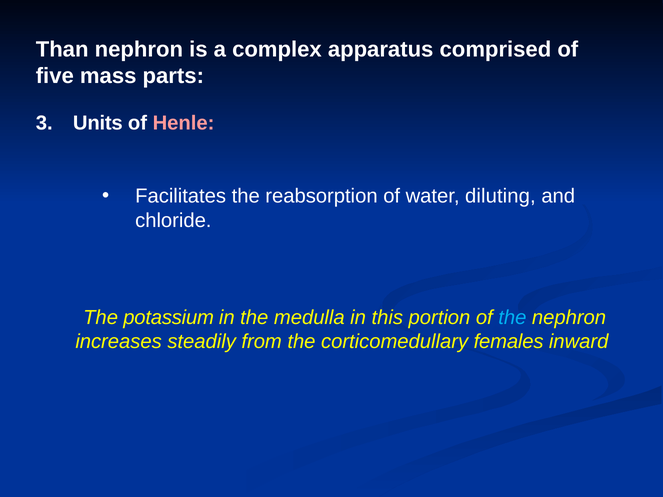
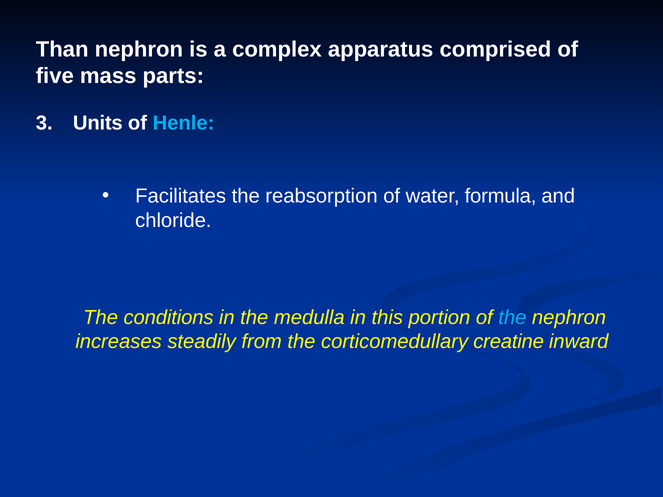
Henle colour: pink -> light blue (184, 123)
diluting: diluting -> formula (501, 196)
potassium: potassium -> conditions (169, 318)
females: females -> creatine (509, 342)
